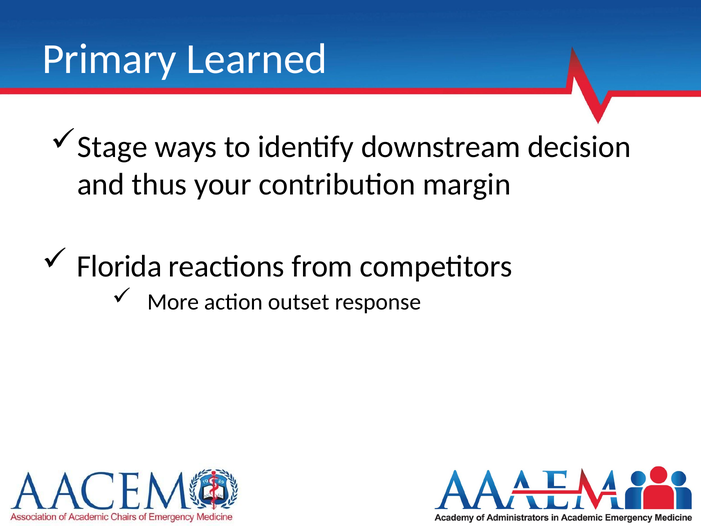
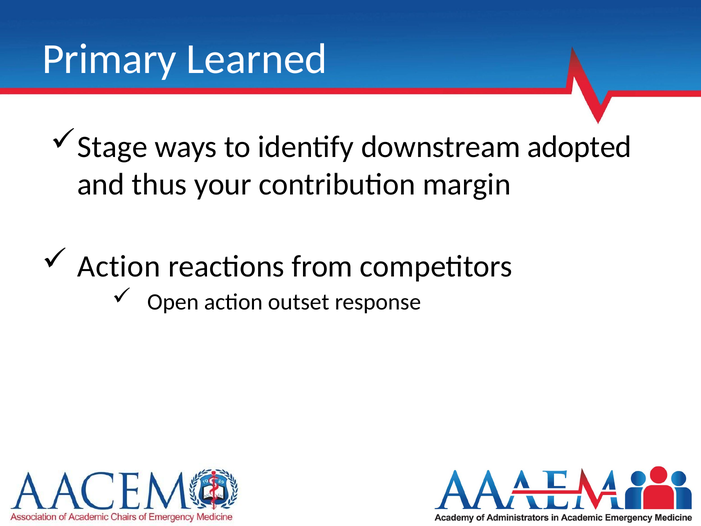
decision: decision -> adopted (579, 147)
Florida: Florida -> Action (119, 266)
More: More -> Open (173, 302)
